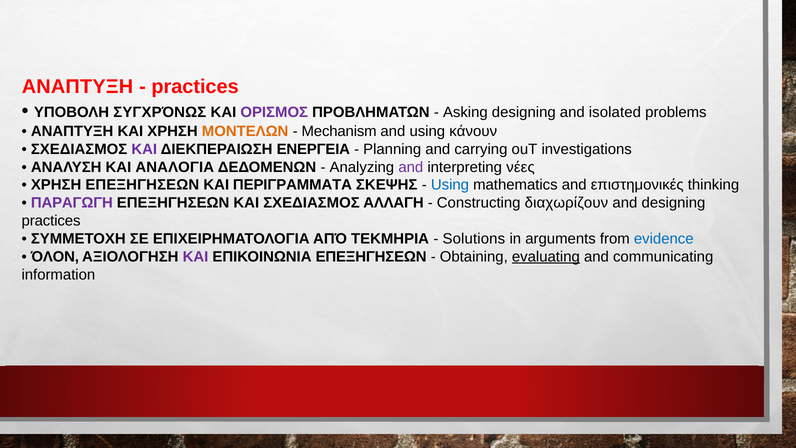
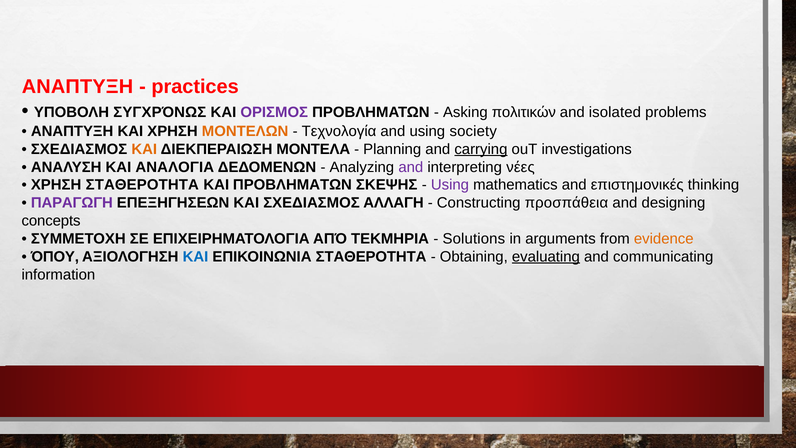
Asking designing: designing -> πολιτικών (524, 112)
Mechanism: Mechanism -> Τεχνολογία (339, 131)
κάνουν: κάνουν -> society (473, 131)
ΚΑΙ colour: purple -> orange (144, 149)
ΕΝΕΡΓΕΙΑ: ΕΝΕΡΓΕΙΑ -> ΜΟΝΤΕΛΑ (313, 149)
carrying underline: none -> present (481, 149)
ΧΡΗΣΗ ΕΠΕΞΗΓΗΣΕΩΝ: ΕΠΕΞΗΓΗΣΕΩΝ -> ΣΤΑΘΕΡΟΤΗΤΑ (142, 185)
ΚΑΙ ΠΕΡΙΓΡΑΜΜΑΤΑ: ΠΕΡΙΓΡΑΜΜΑΤΑ -> ΠΡΟΒΛΗΜΑΤΩΝ (292, 185)
Using colour: blue -> purple (450, 185)
διαχωρίζουν: διαχωρίζουν -> προσπάθεια (566, 203)
practices: practices -> concepts (51, 221)
evidence colour: blue -> orange (664, 239)
ΌΛΟΝ: ΌΛΟΝ -> ΌΠΟΥ (55, 257)
ΚΑΙ colour: purple -> blue (195, 257)
ΕΠΙΚΟΙΝΩΝΙΑ ΕΠΕΞΗΓΗΣΕΩΝ: ΕΠΕΞΗΓΗΣΕΩΝ -> ΣΤΑΘΕΡΟΤΗΤΑ (371, 257)
